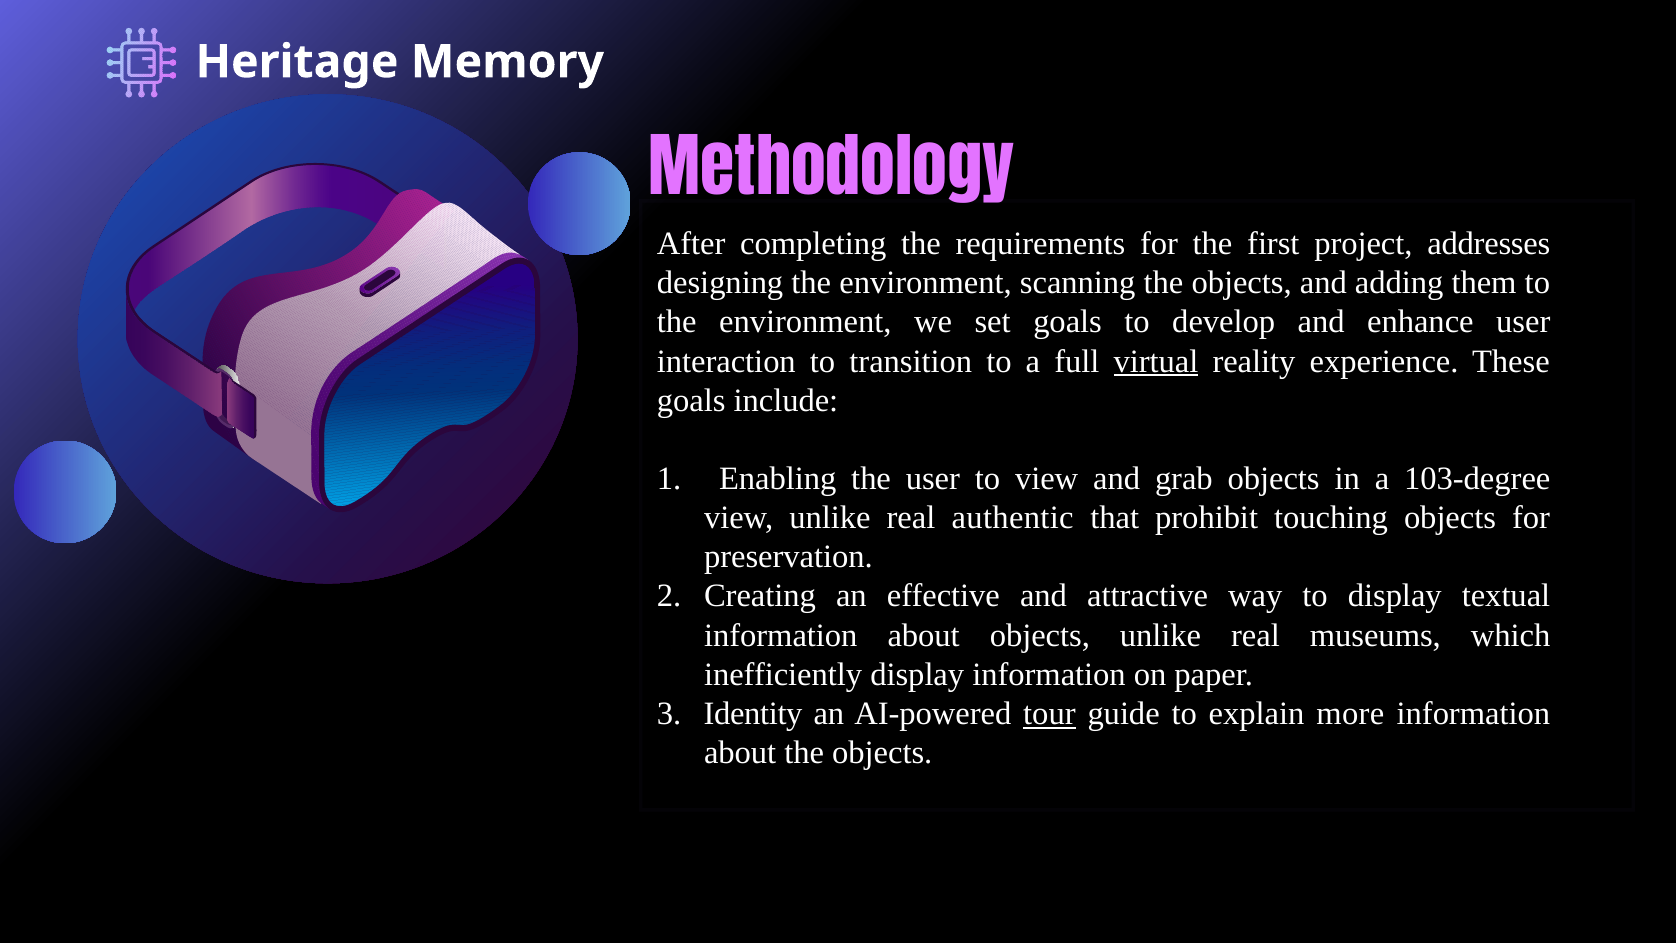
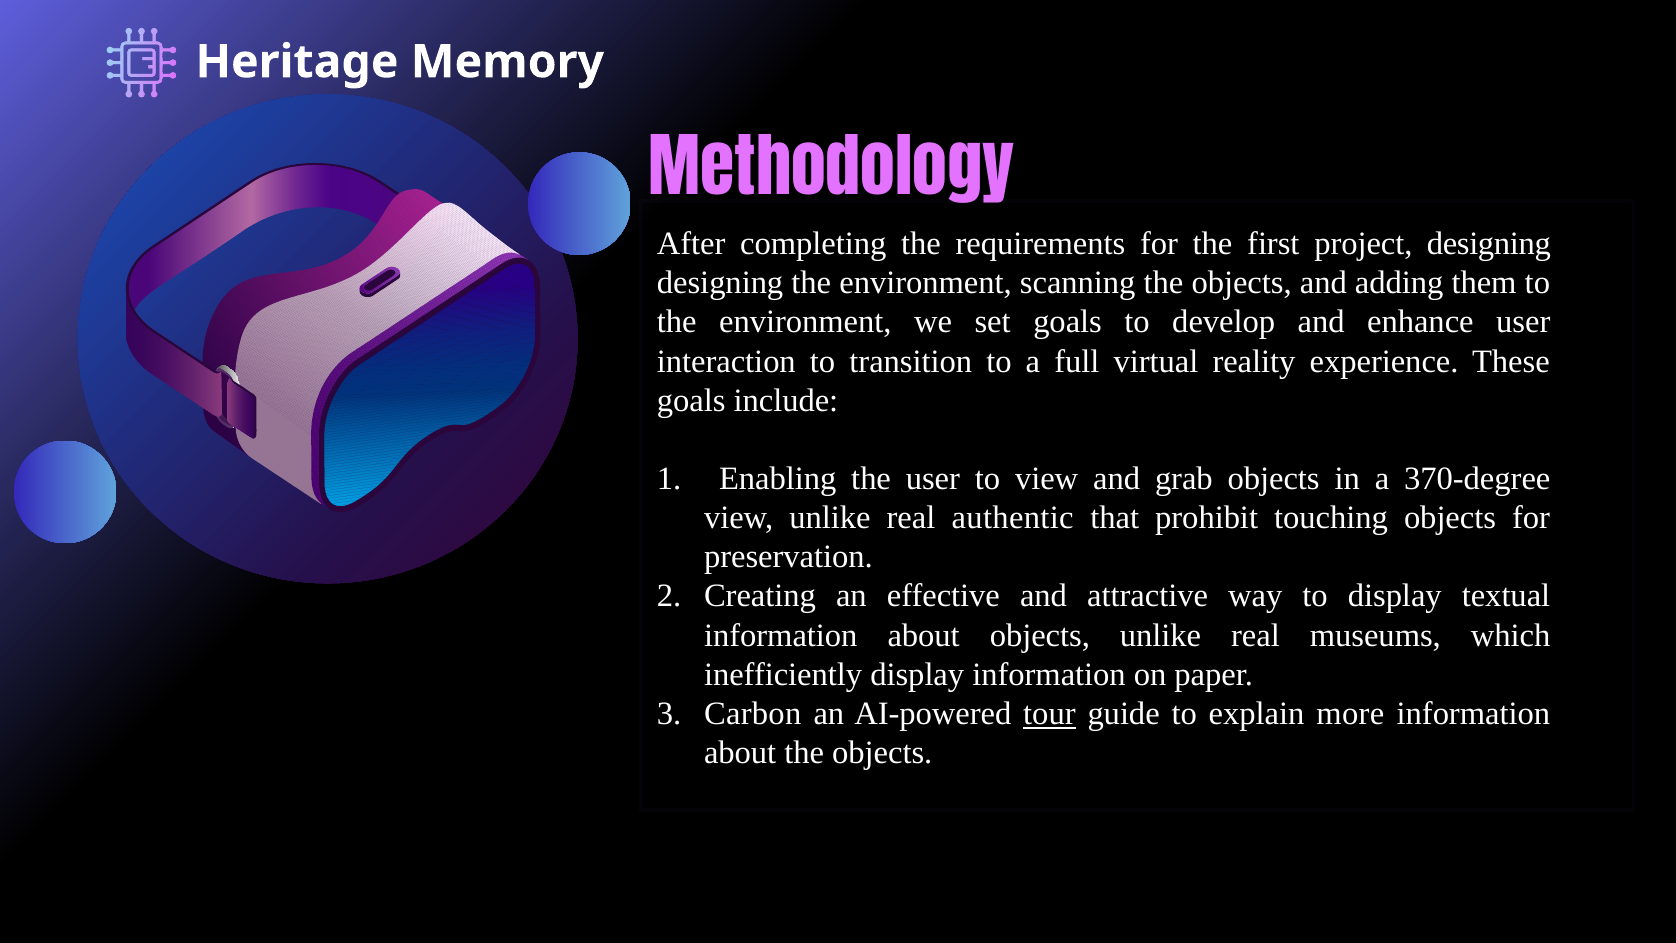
project addresses: addresses -> designing (1489, 244)
virtual underline: present -> none (1156, 361)
103-degree: 103-degree -> 370-degree (1477, 479)
Identity: Identity -> Carbon (753, 713)
